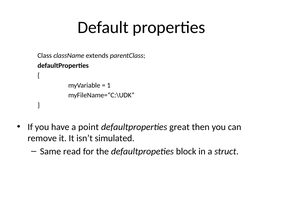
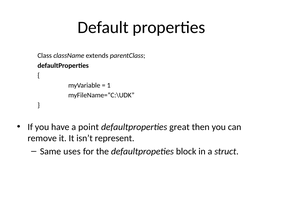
simulated: simulated -> represent (115, 138)
read: read -> uses (72, 152)
